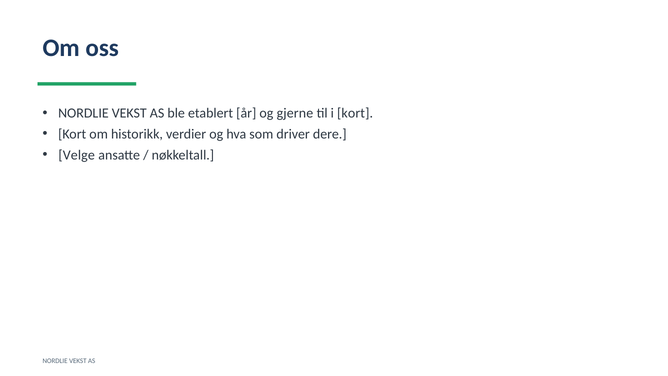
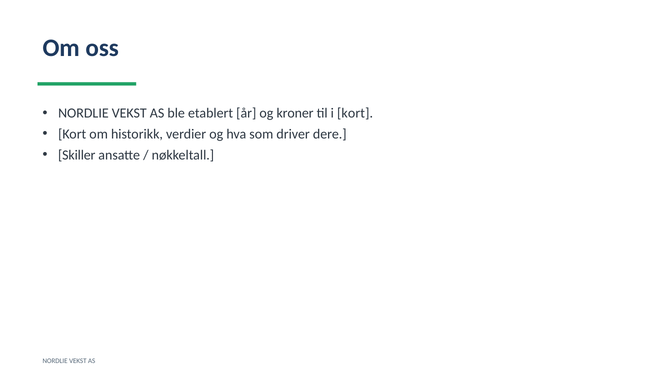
gjerne: gjerne -> kroner (295, 113)
Velge: Velge -> Skiller (77, 155)
